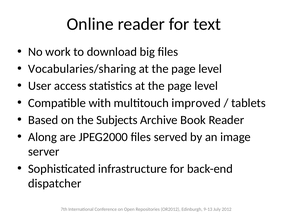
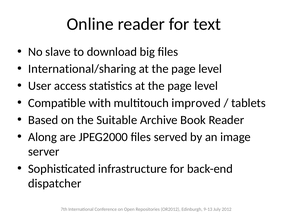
work: work -> slave (58, 52)
Vocabularies/sharing: Vocabularies/sharing -> International/sharing (82, 69)
Subjects: Subjects -> Suitable (117, 120)
